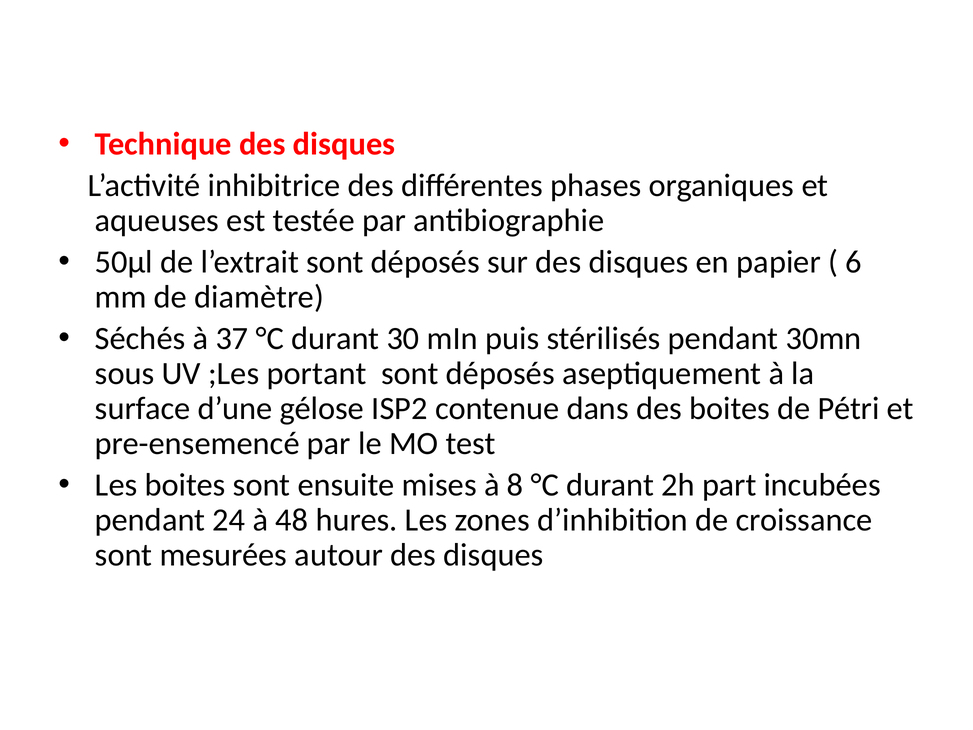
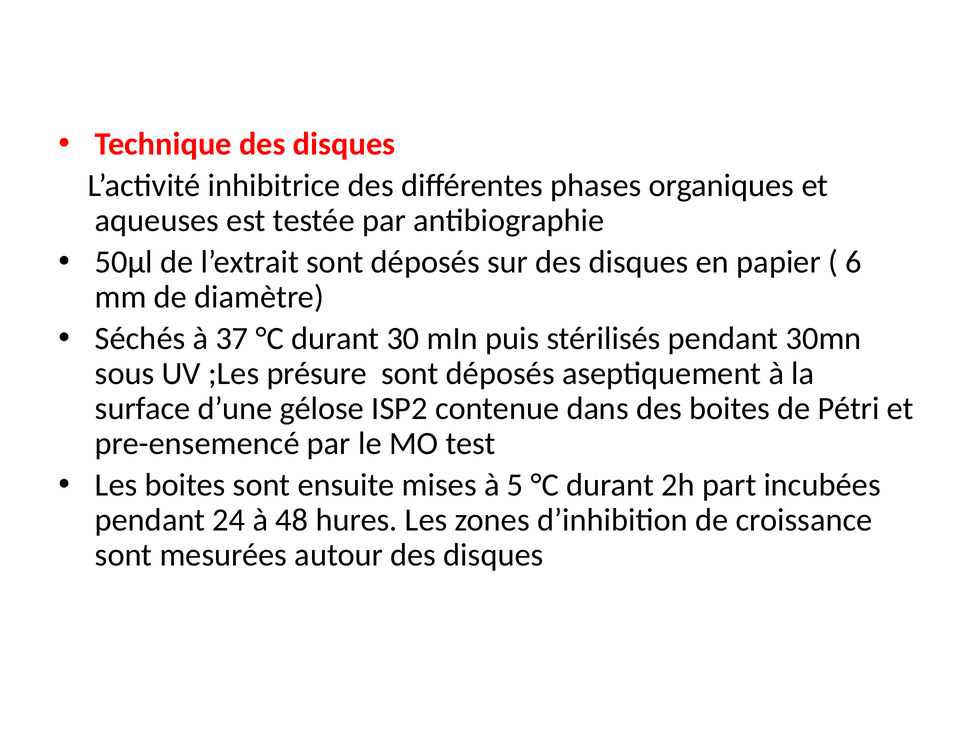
portant: portant -> présure (317, 373)
8: 8 -> 5 (515, 485)
